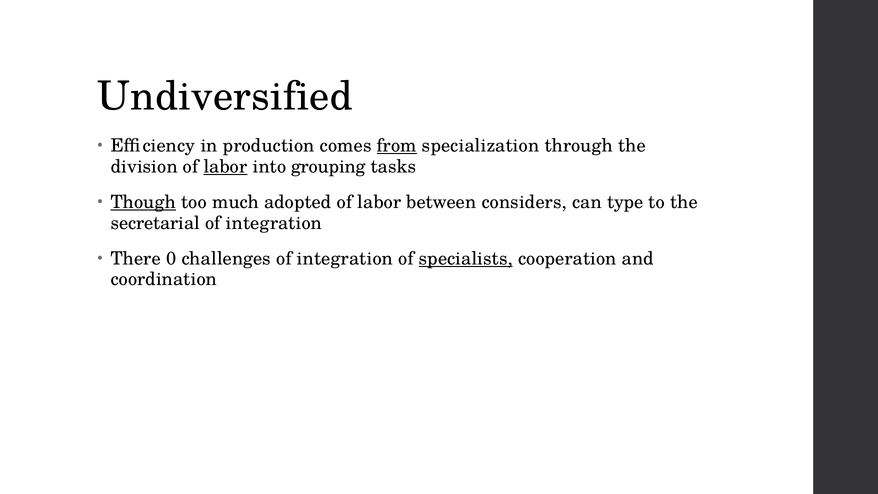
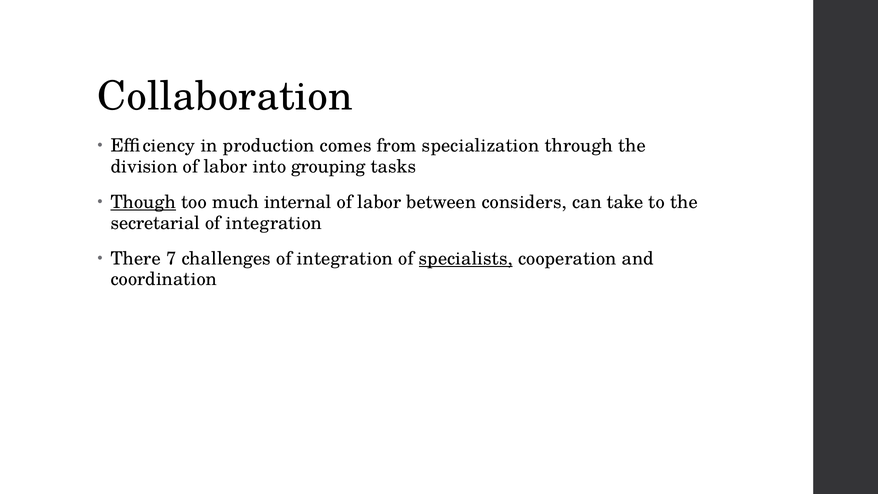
Undiversified: Undiversified -> Collaboration (225, 97)
from underline: present -> none (397, 146)
labor underline: present -> none (225, 167)
adopted: adopted -> internal (298, 202)
type: type -> take (625, 202)
0: 0 -> 7 (171, 258)
